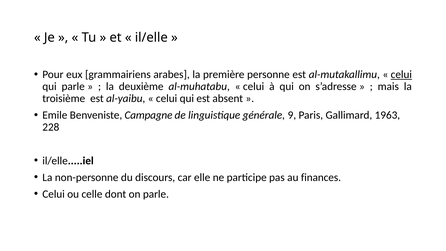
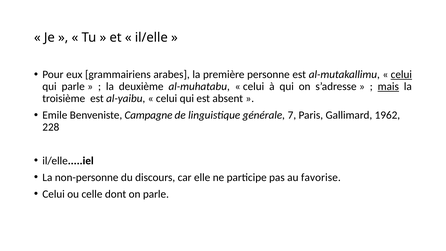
mais underline: none -> present (388, 86)
9: 9 -> 7 (292, 115)
1963: 1963 -> 1962 (387, 115)
finances: finances -> favorise (321, 177)
